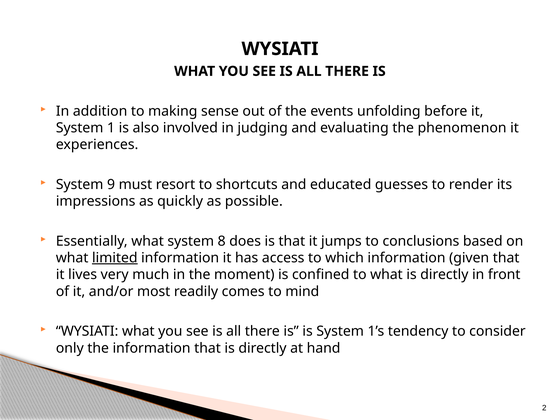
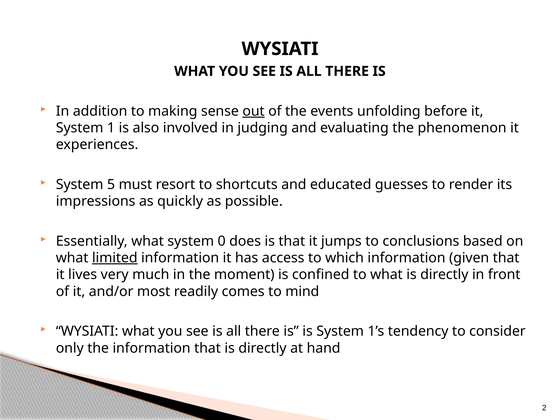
out underline: none -> present (254, 111)
9: 9 -> 5 (111, 184)
8: 8 -> 0 (222, 241)
